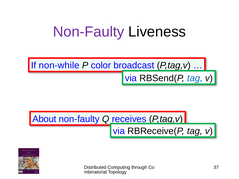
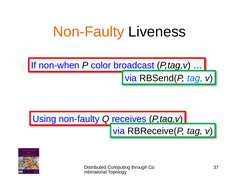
Non-Faulty colour: purple -> orange (89, 32)
non-while: non-while -> non-when (59, 66)
About: About -> Using (44, 119)
